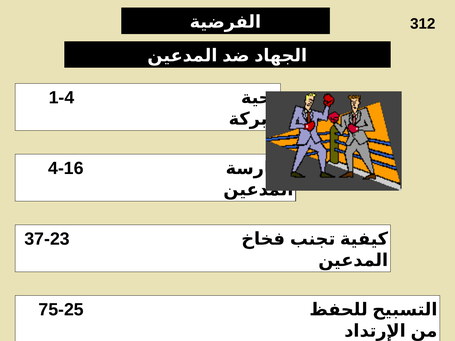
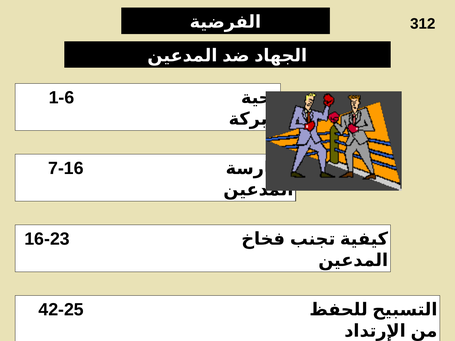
1-4: 1-4 -> 1-6 (61, 98)
4-16: 4-16 -> 7-16 (66, 168)
37-23: 37-23 -> 16-23 (47, 239)
75-25: 75-25 -> 42-25 (61, 310)
